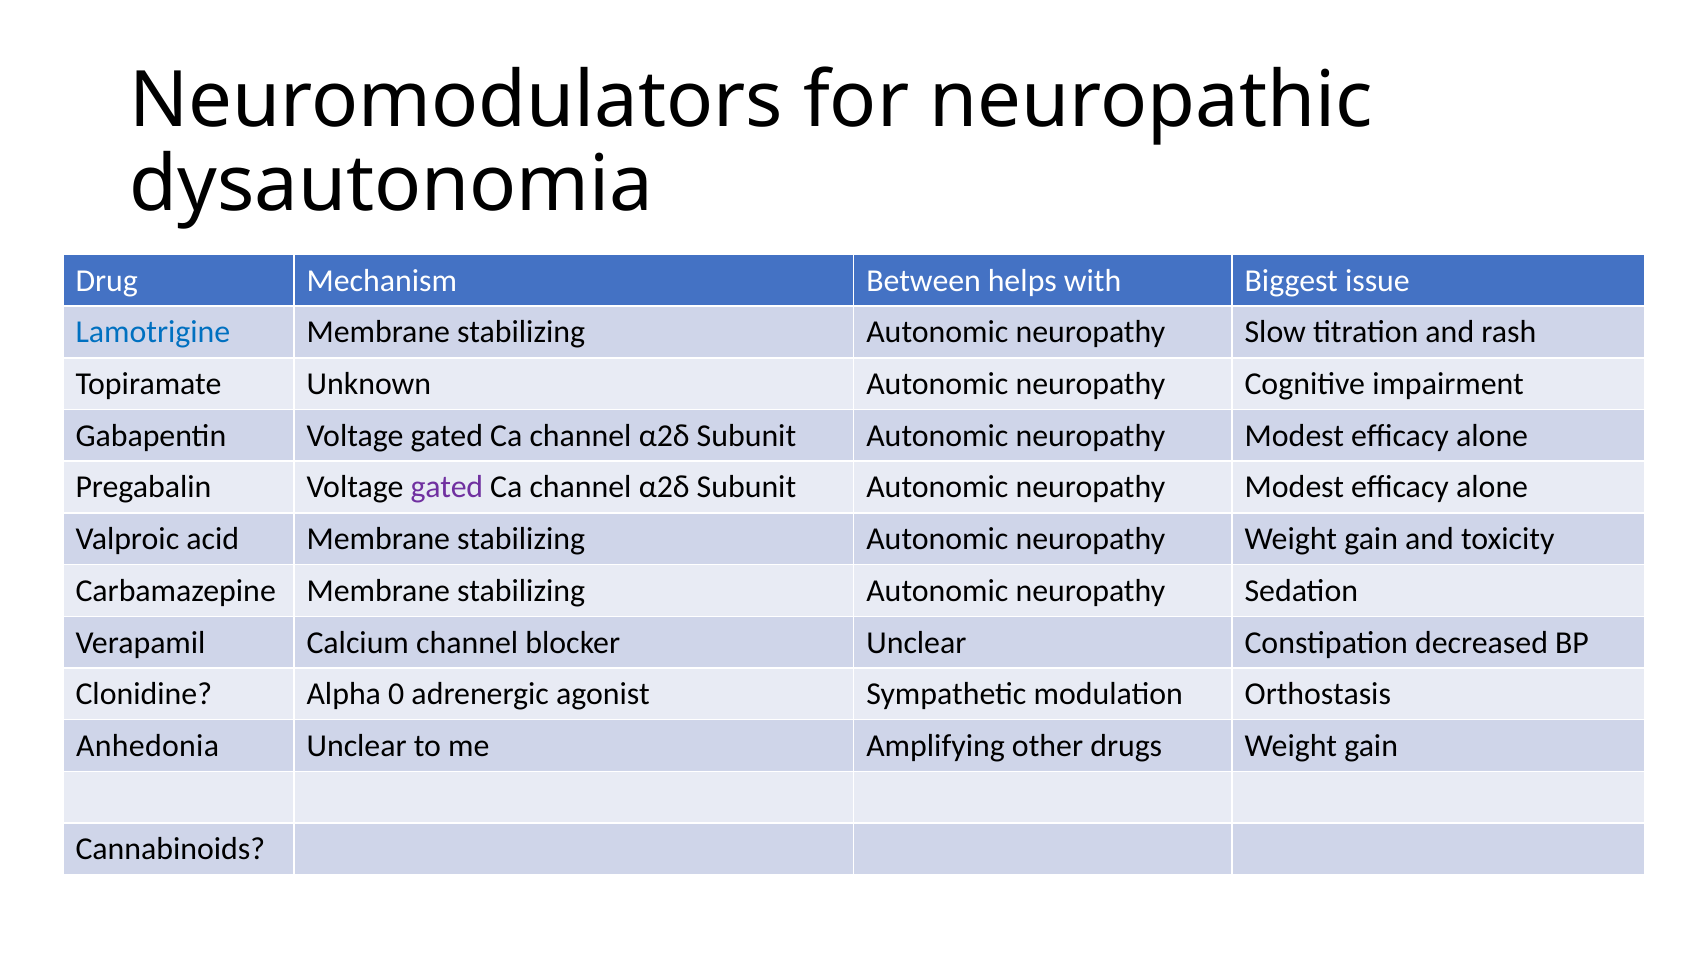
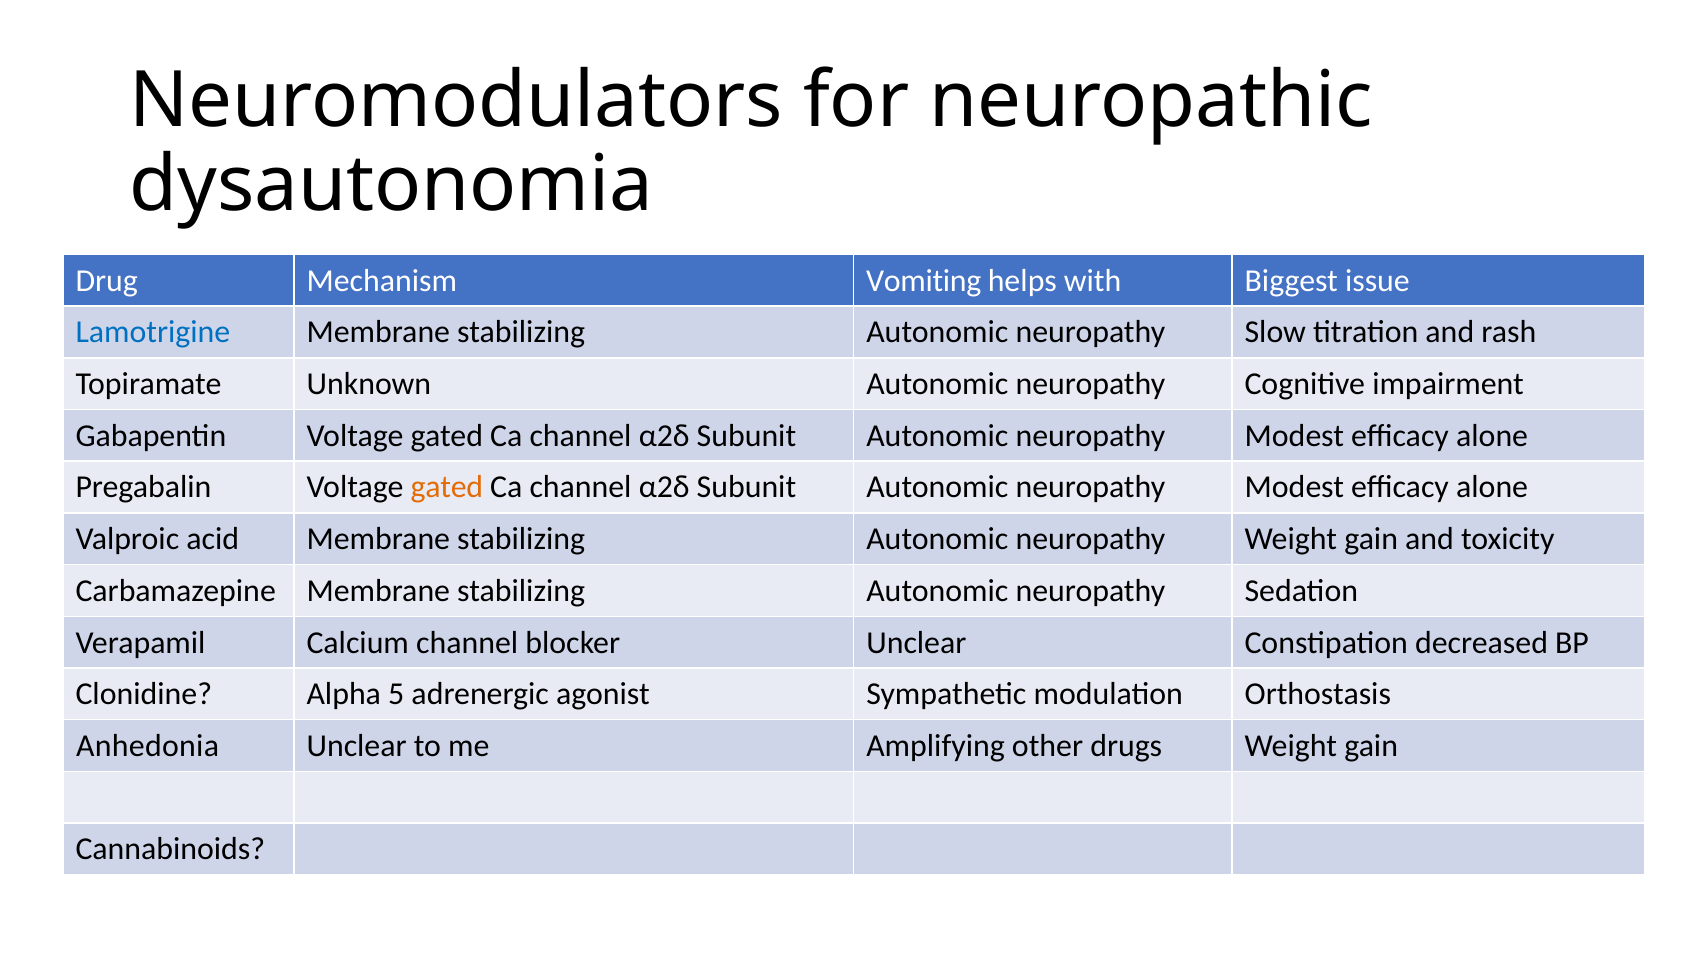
Between: Between -> Vomiting (924, 281)
gated colour: purple -> orange (447, 488)
0: 0 -> 5 (396, 694)
